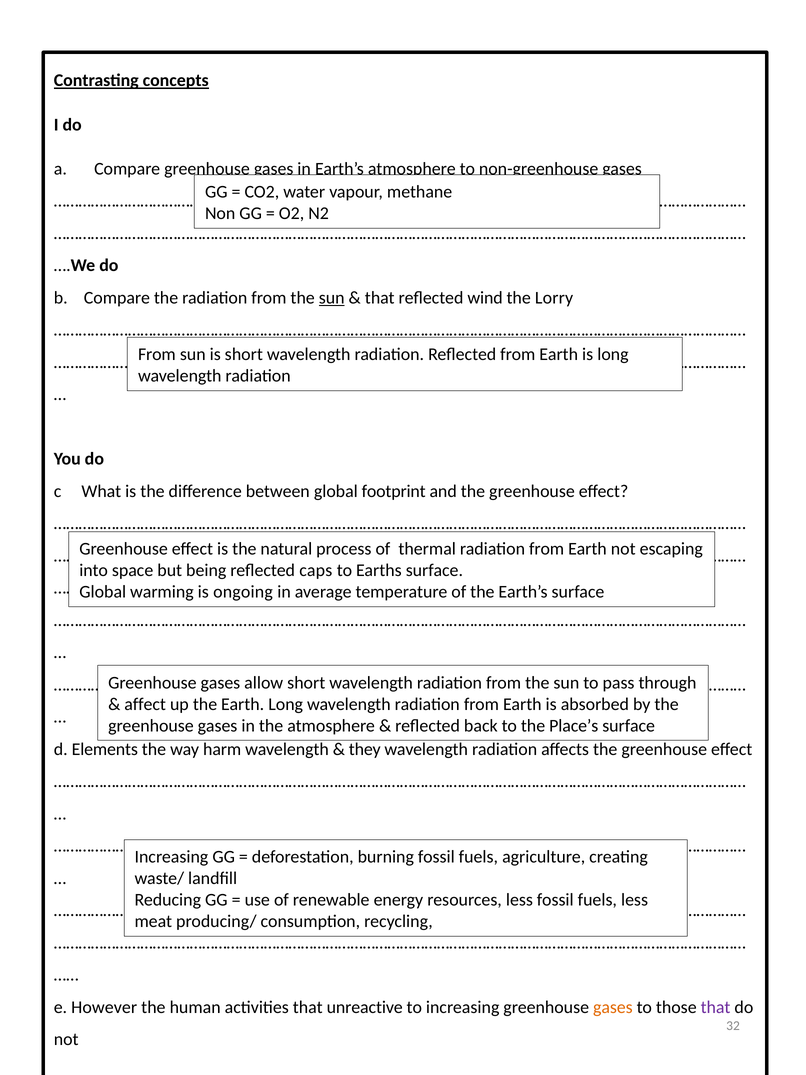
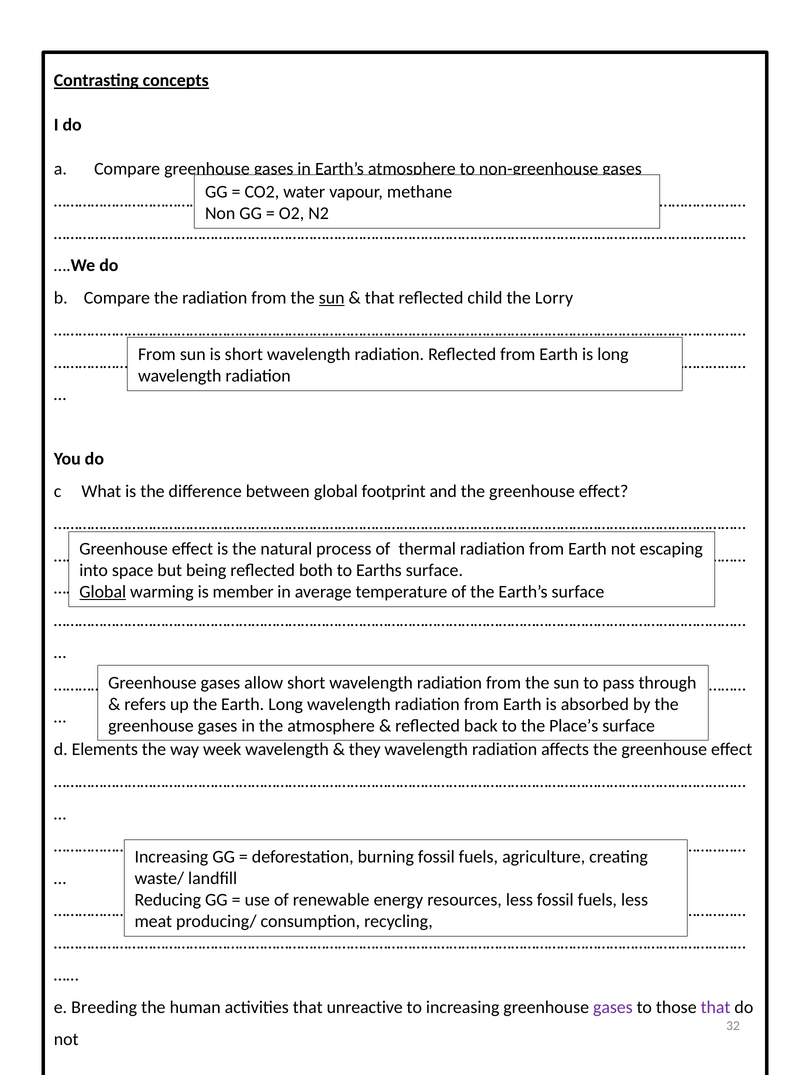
wind: wind -> child (485, 298)
caps: caps -> both (316, 570)
Global underline: none -> present (103, 592)
ongoing: ongoing -> member (243, 592)
affect: affect -> refers (145, 704)
harm: harm -> week (222, 749)
However: However -> Breeding (104, 1007)
gases colour: orange -> purple (613, 1007)
